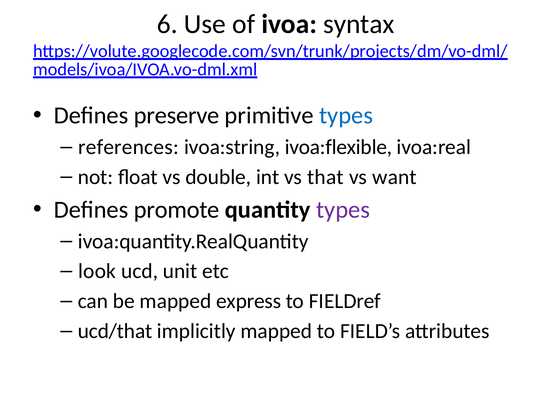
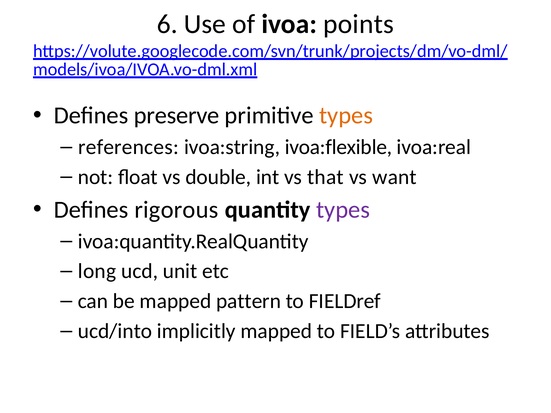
syntax: syntax -> points (359, 24)
types colour: blue -> orange (346, 116)
promote: promote -> rigorous (176, 210)
look: look -> long (97, 271)
express: express -> pattern (249, 301)
ucd/that: ucd/that -> ucd/into (115, 331)
